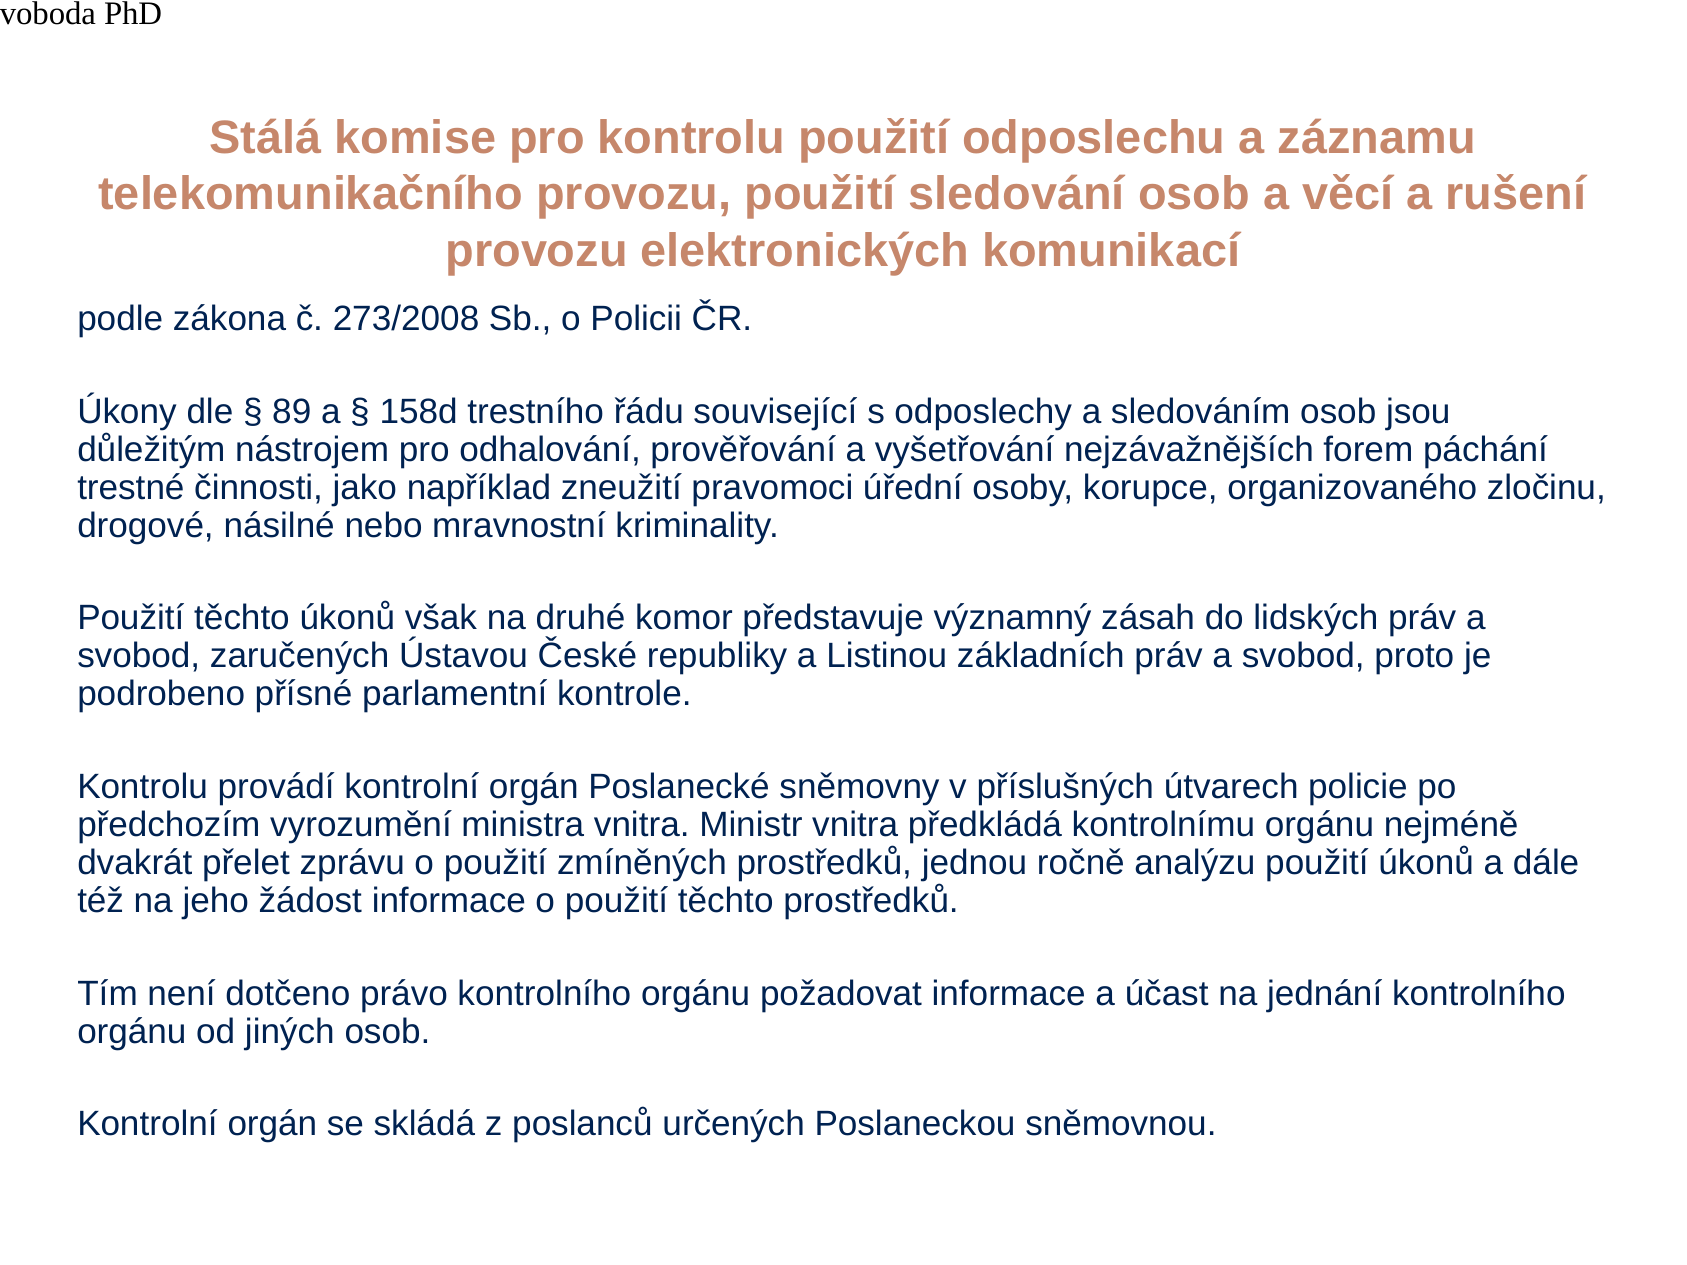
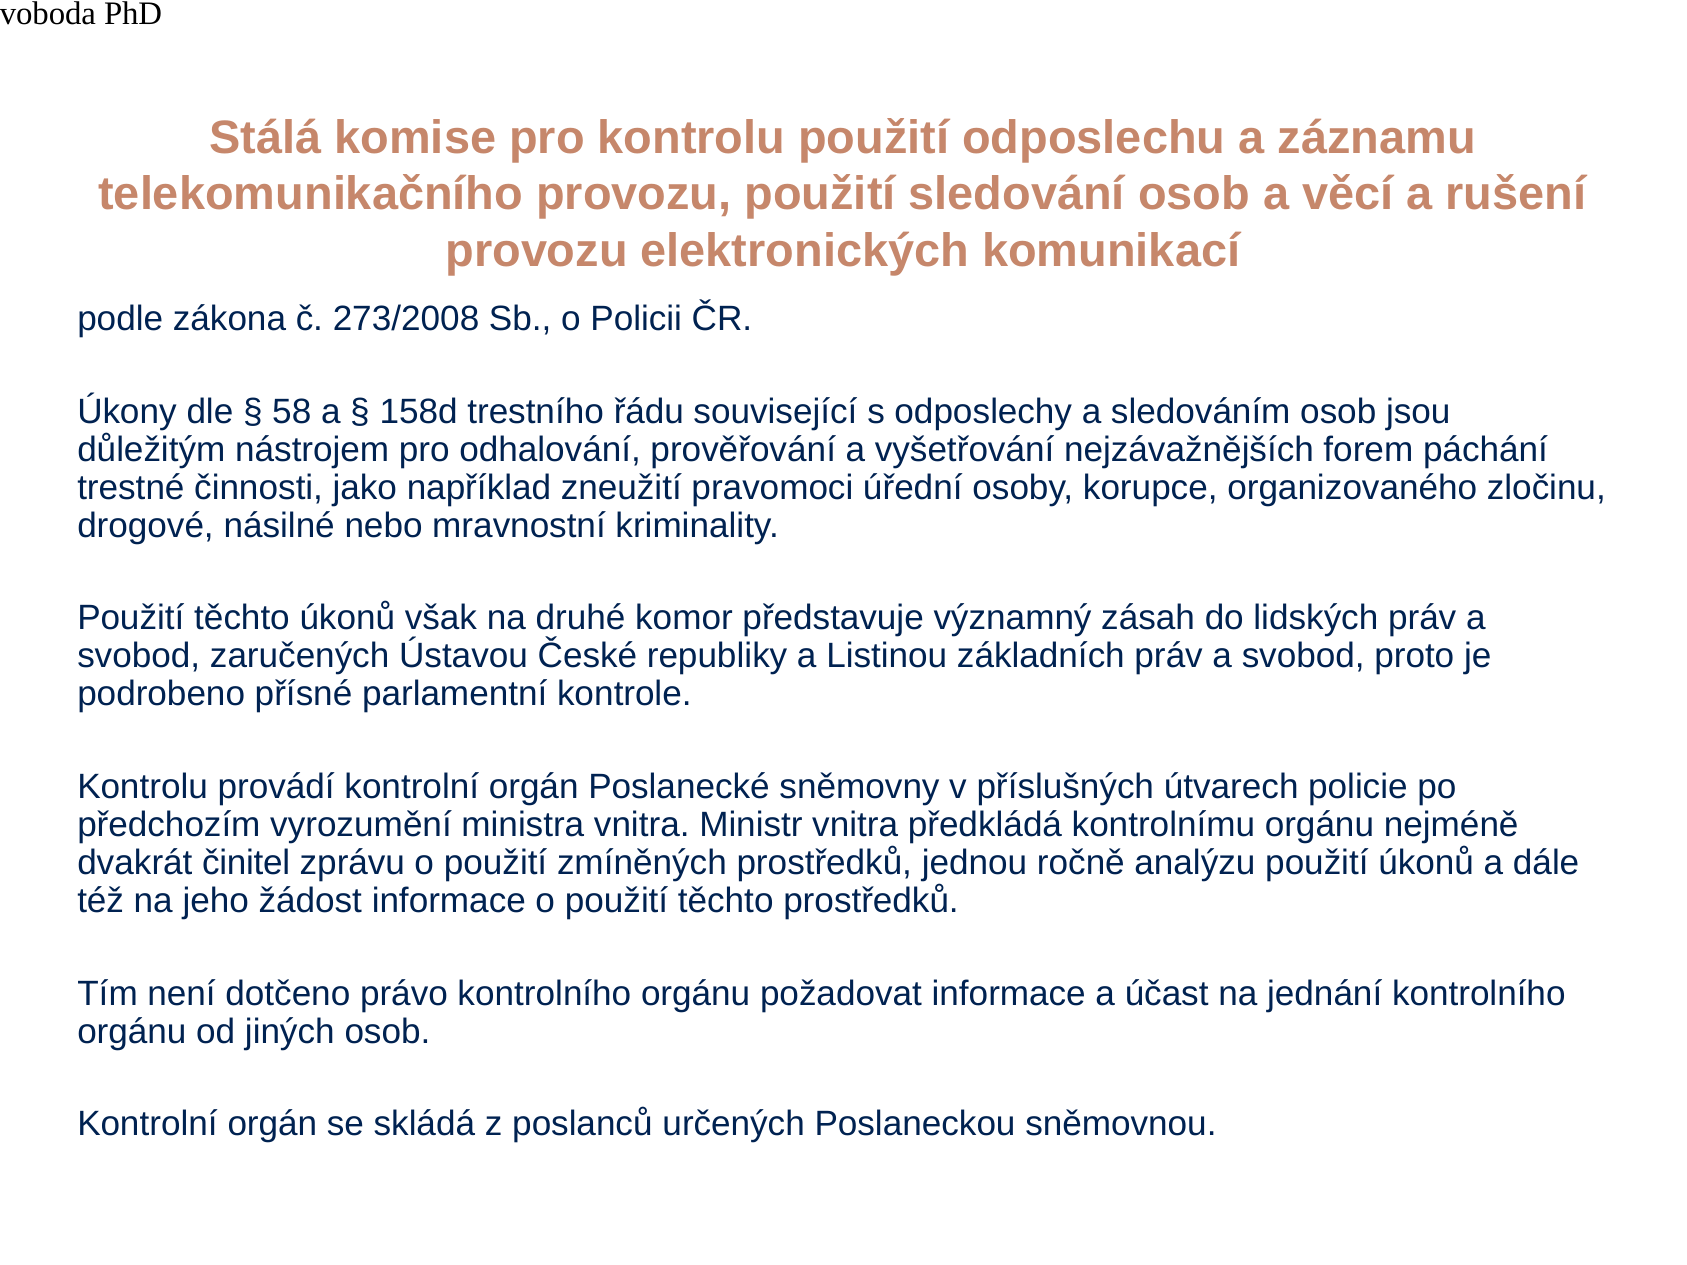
89: 89 -> 58 (292, 412)
přelet: přelet -> činitel (246, 863)
